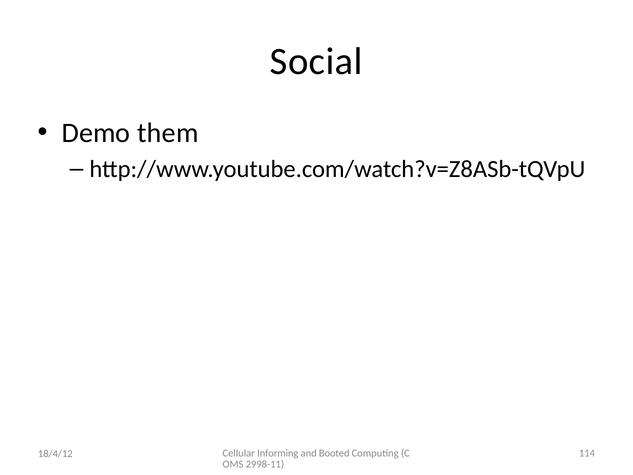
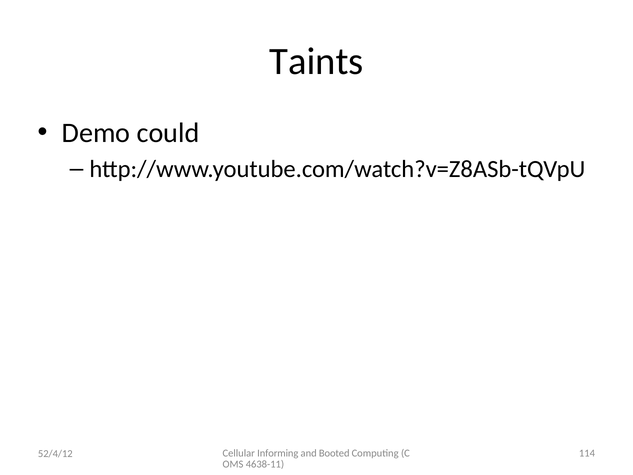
Social: Social -> Taints (316, 61)
them: them -> could (168, 133)
18/4/12: 18/4/12 -> 52/4/12 (55, 453)
2998-11: 2998-11 -> 4638-11 (265, 464)
